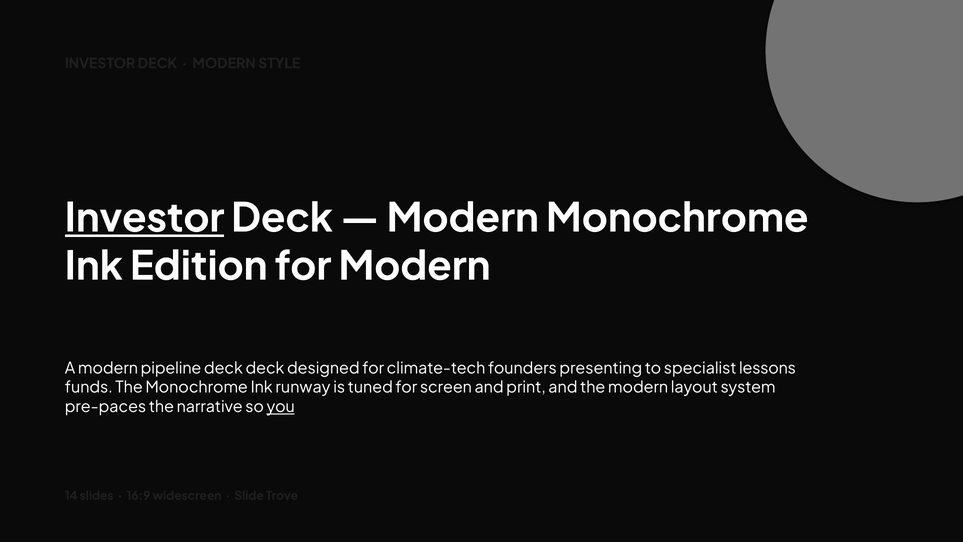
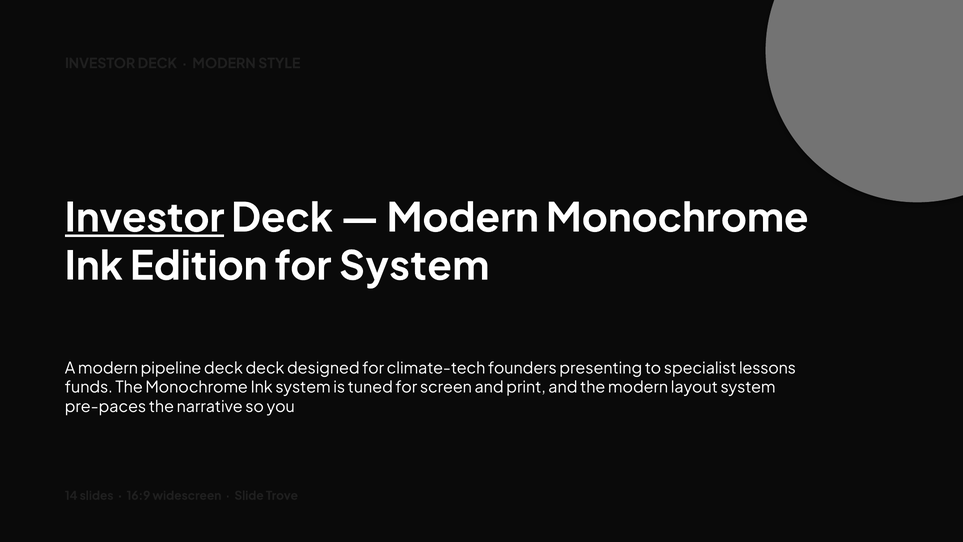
for Modern: Modern -> System (414, 266)
Ink runway: runway -> system (303, 387)
you underline: present -> none (281, 407)
